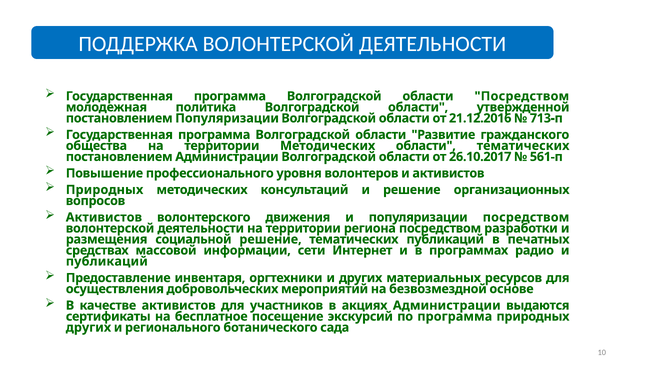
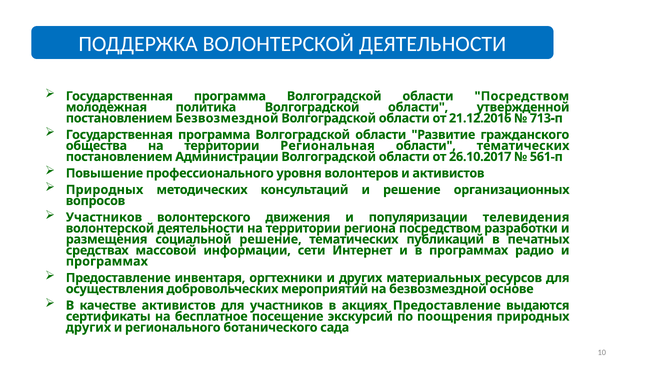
постановлением Популяризации: Популяризации -> Безвозмездной (227, 118)
территории Методических: Методических -> Региональная (328, 146)
Активистов: Активистов -> Участников (104, 217)
популяризации посредством: посредством -> телевидения (526, 217)
публикаций: публикаций -> программах (107, 261)
акциях Администрации: Администрации -> Предоставление (447, 305)
по программа: программа -> поощрения (455, 316)
